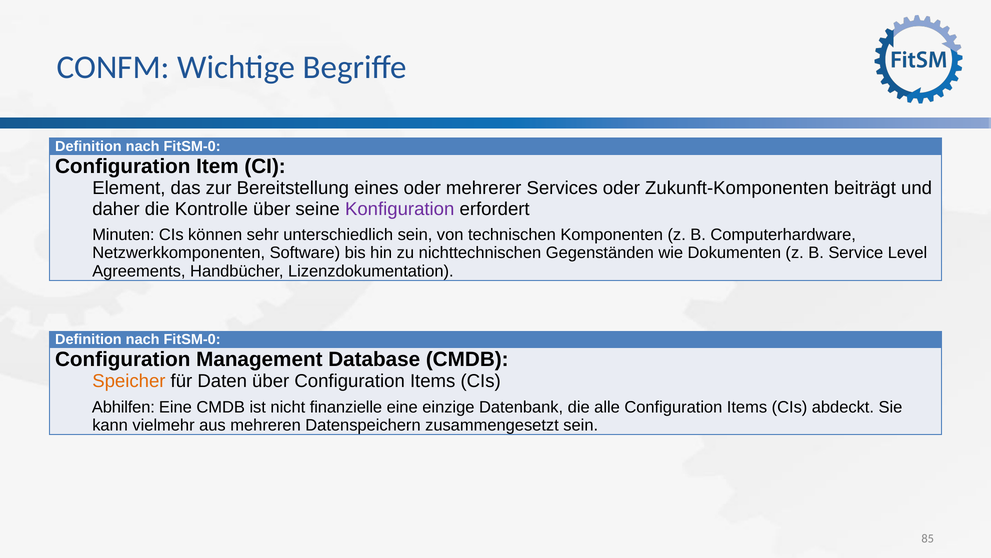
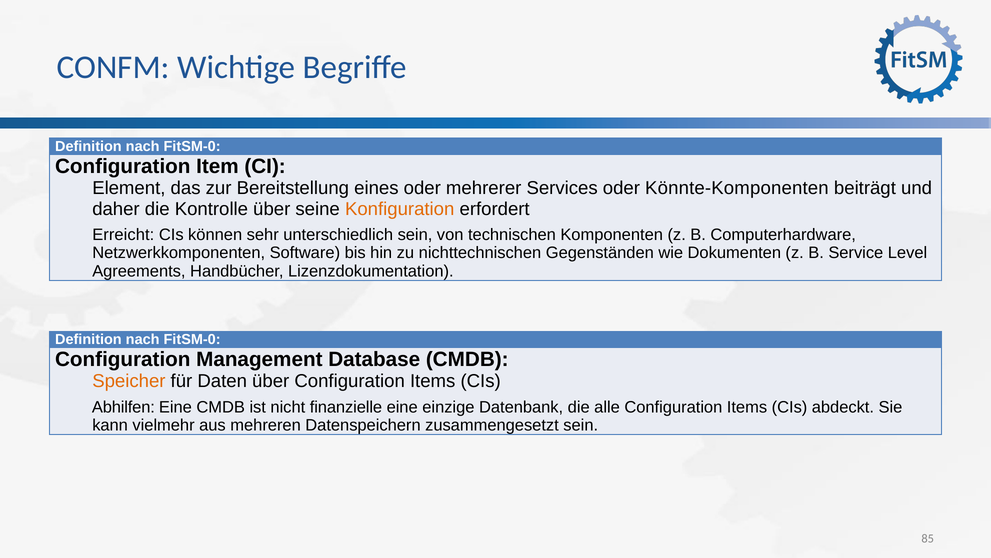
Zukunft-Komponenten: Zukunft-Komponenten -> Könnte-Komponenten (737, 188)
Konfiguration colour: purple -> orange (400, 209)
Minuten: Minuten -> Erreicht (123, 234)
